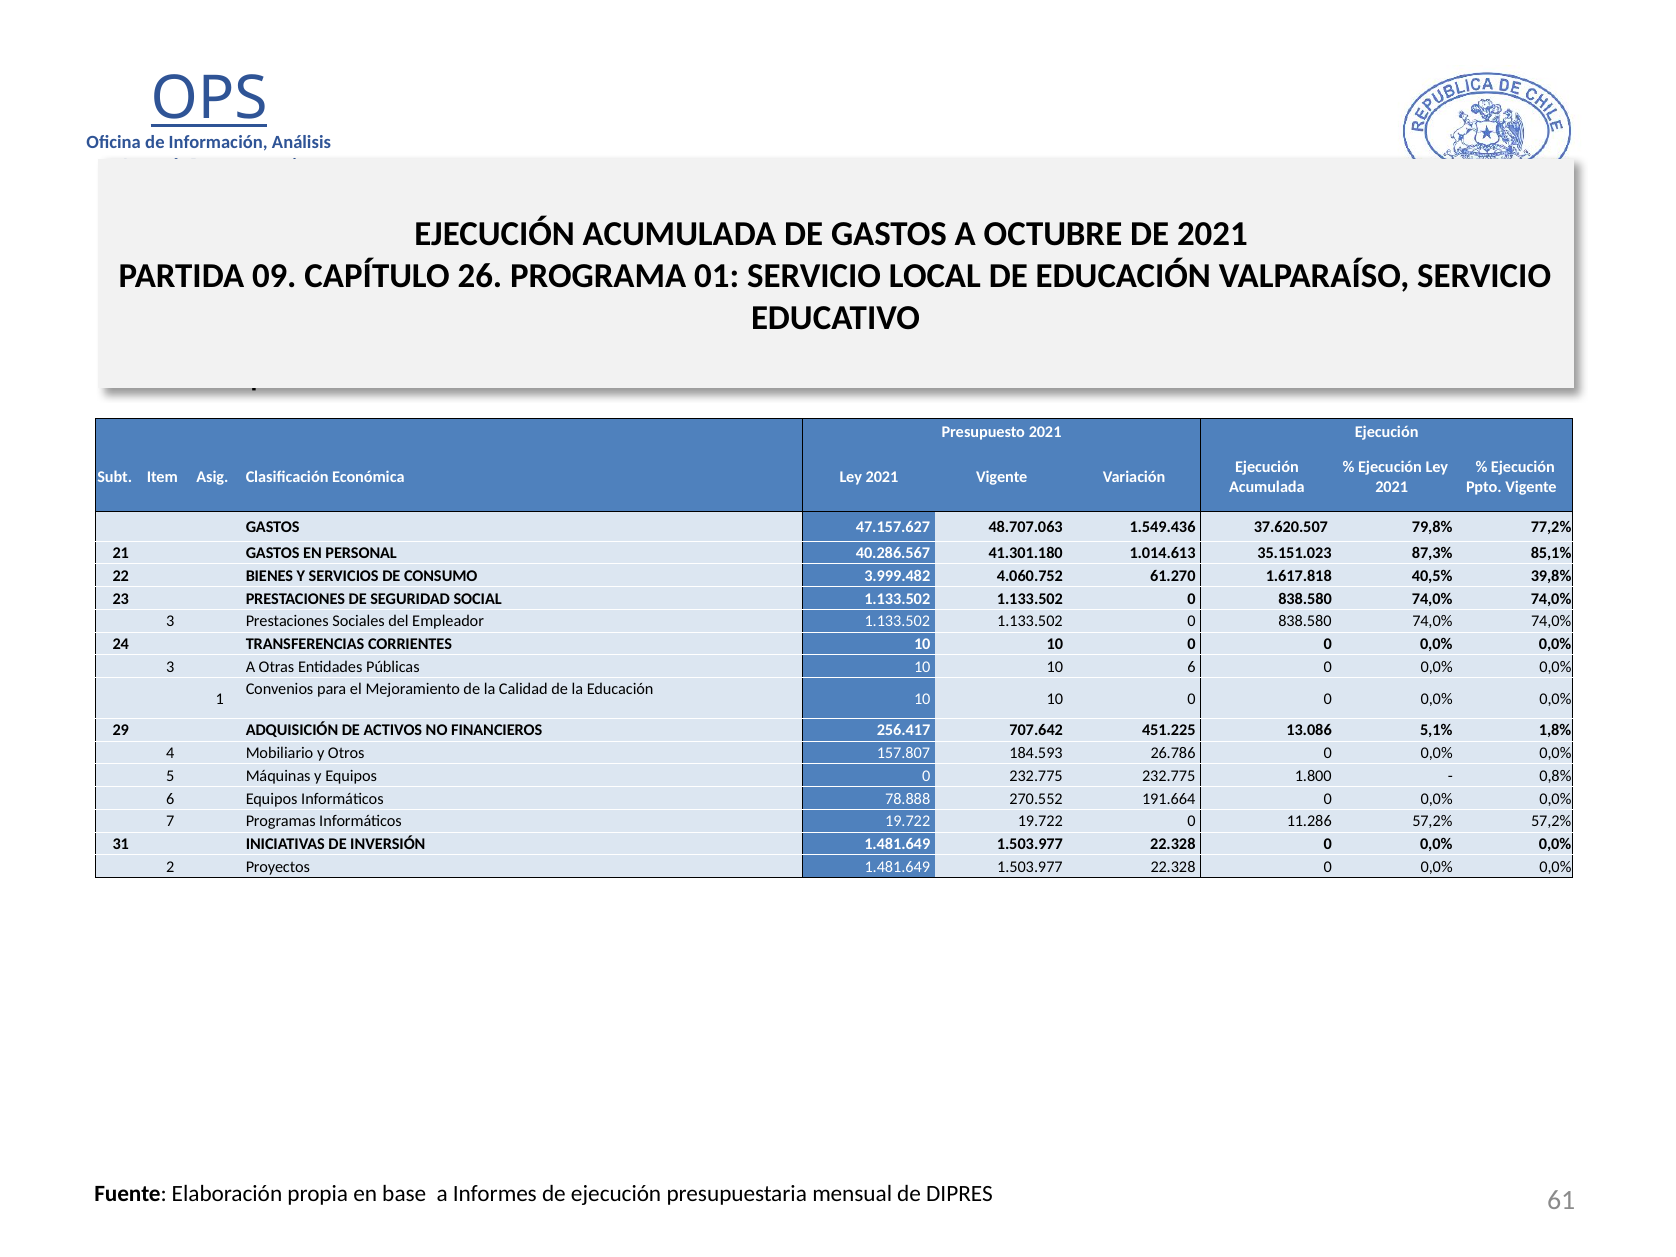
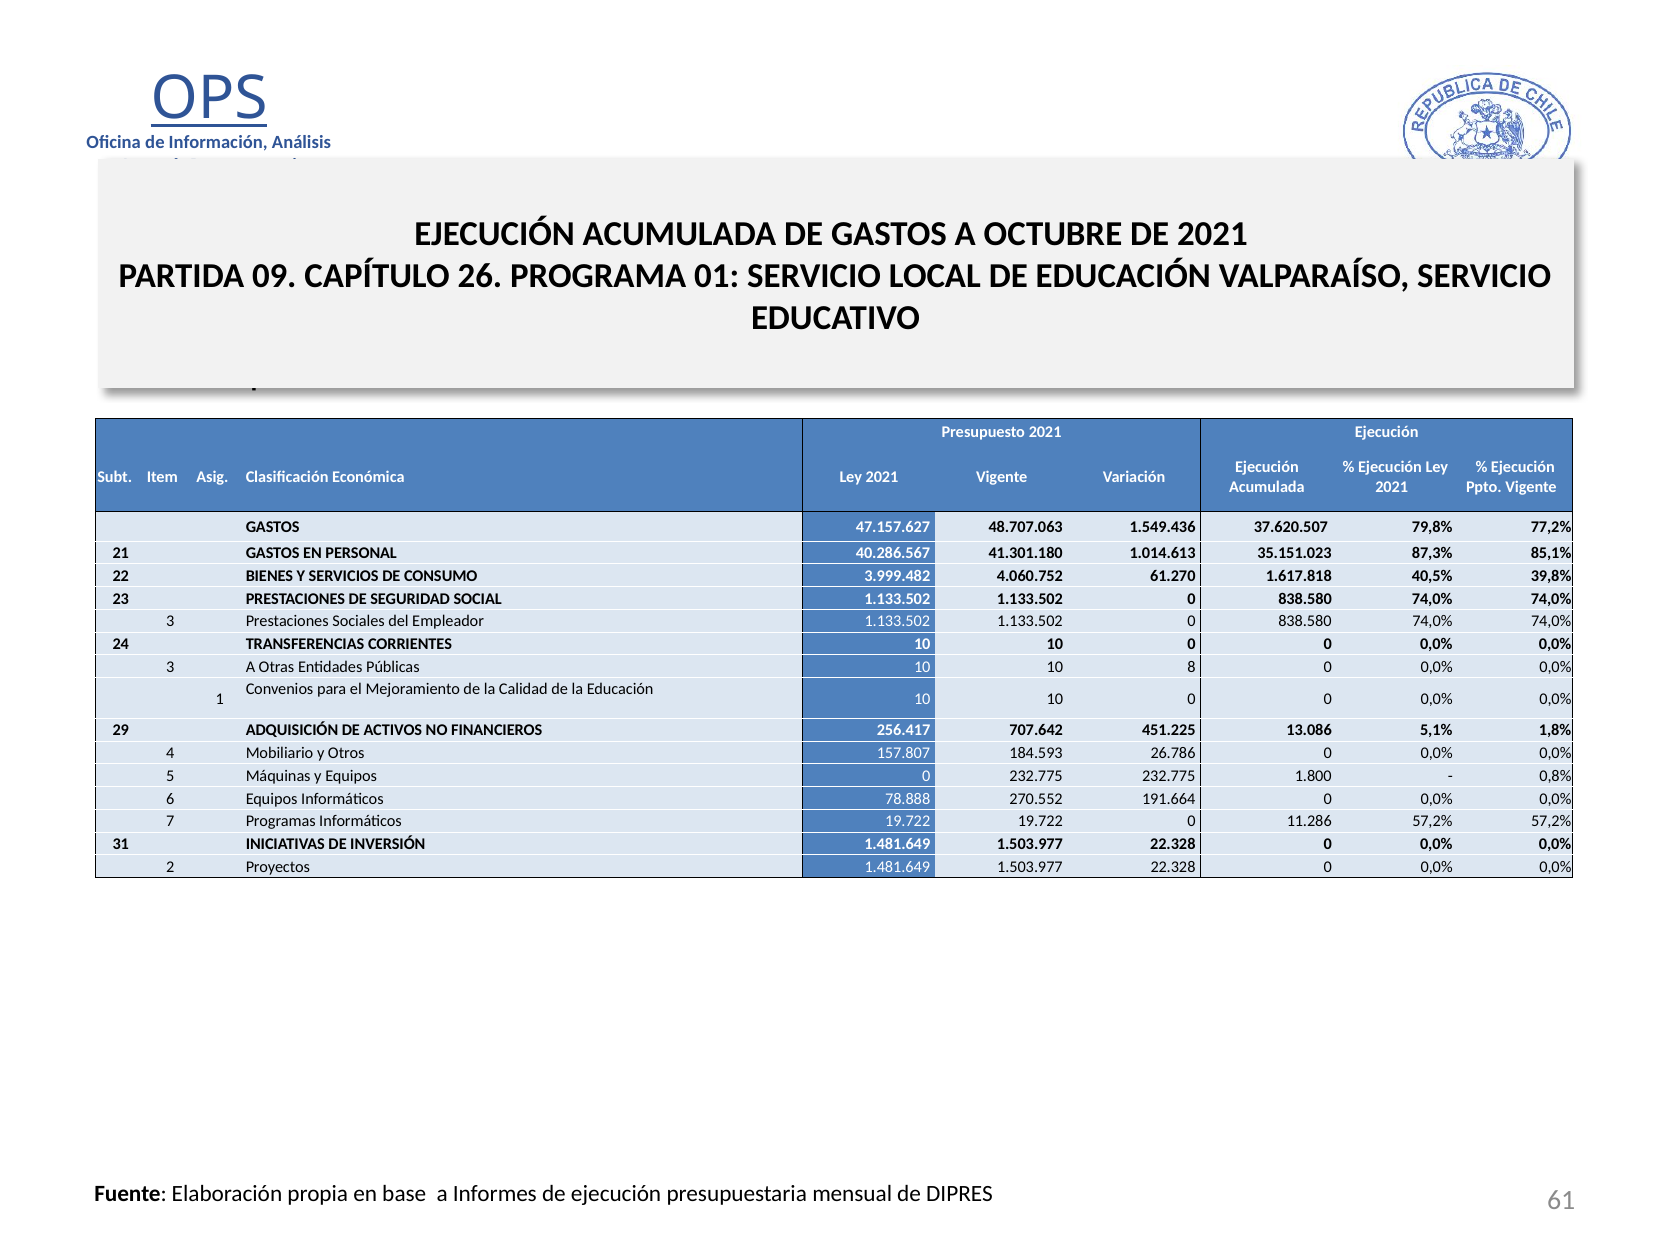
10 6: 6 -> 8 (1192, 667)
